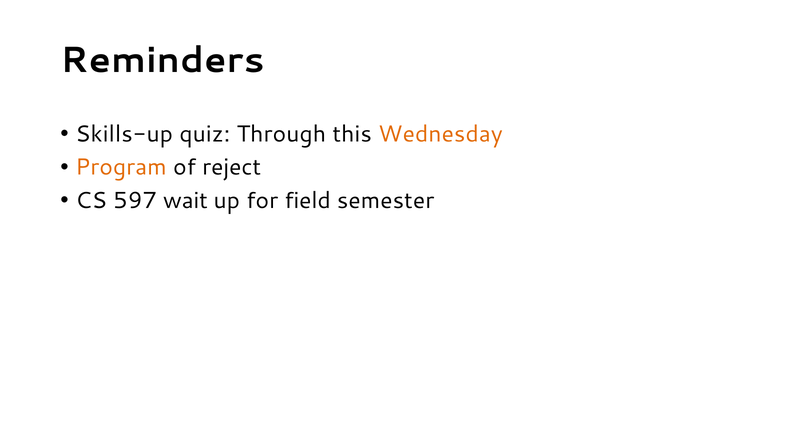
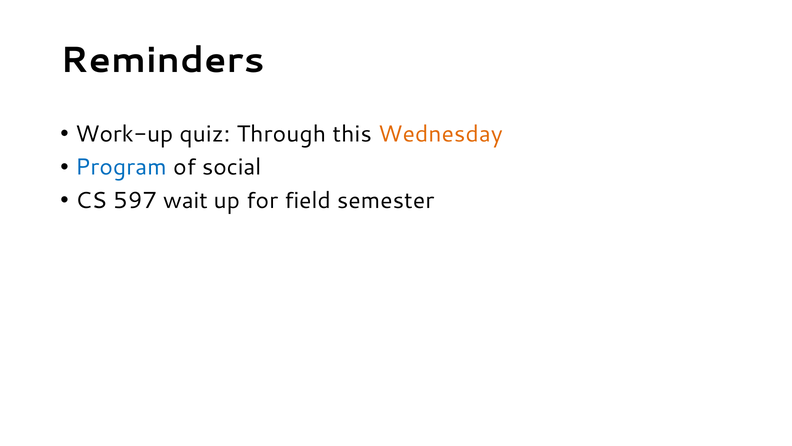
Skills-up: Skills-up -> Work-up (124, 134)
Program colour: orange -> blue (121, 167)
reject: reject -> social (232, 167)
